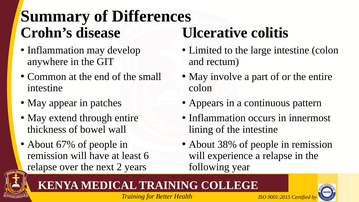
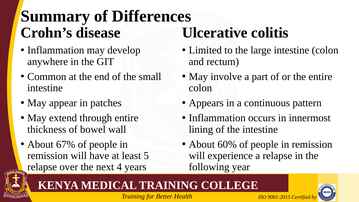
38%: 38% -> 60% (227, 144)
6: 6 -> 5 (146, 156)
2: 2 -> 4 (119, 167)
